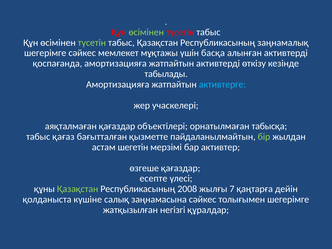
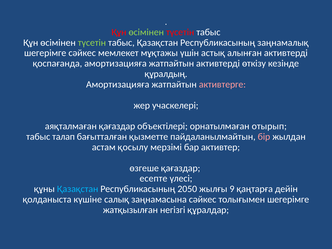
басқа: басқа -> астық (213, 53)
табылады: табылады -> құралдың (166, 74)
активтерге colour: light blue -> pink (222, 84)
табысқа: табысқа -> отырып (269, 126)
қағаз: қағаз -> талап (64, 137)
бір colour: light green -> pink (264, 137)
шегетін: шегетін -> қосылу (133, 147)
Қазақстан colour: light green -> light blue (78, 189)
2008: 2008 -> 2050 (187, 189)
7: 7 -> 9 (232, 189)
